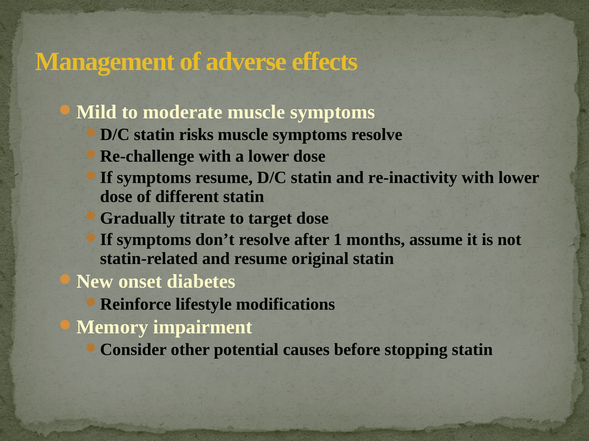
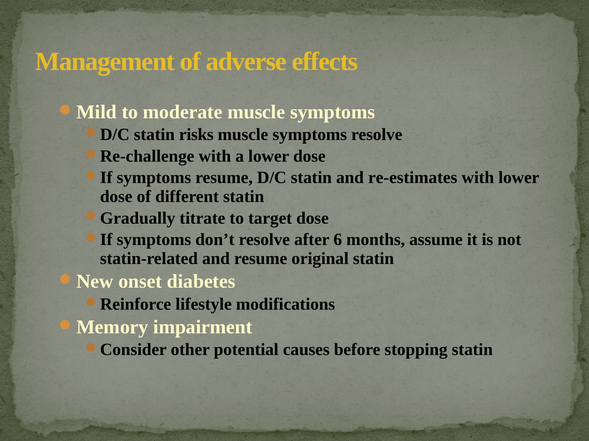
re-inactivity: re-inactivity -> re-estimates (413, 178)
1: 1 -> 6 (338, 240)
